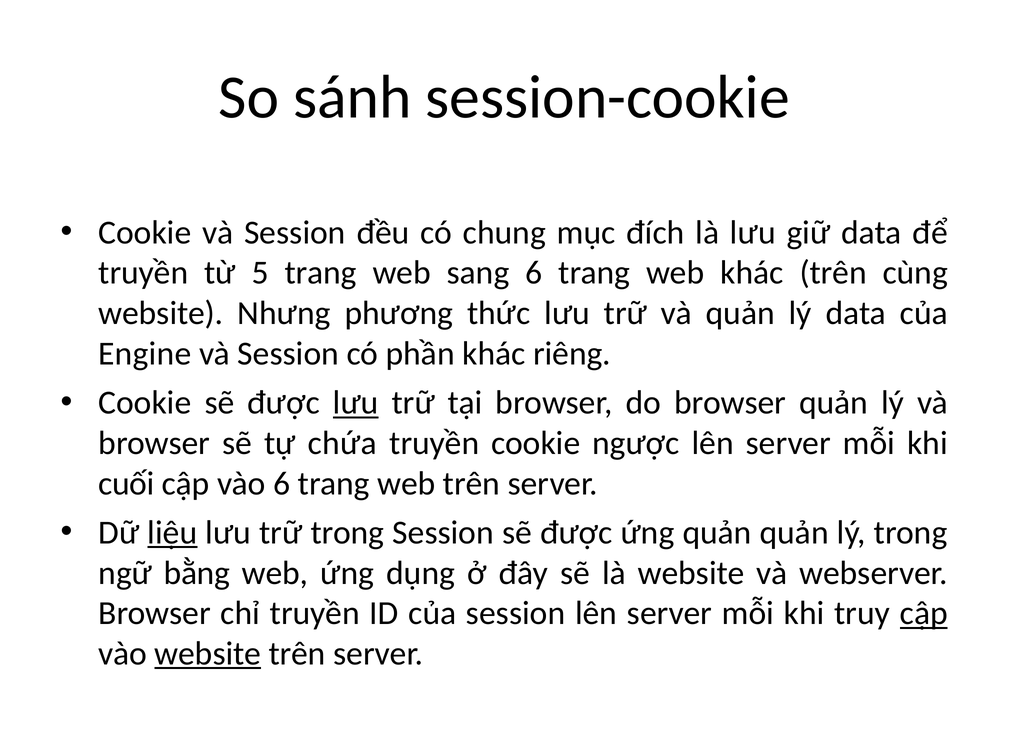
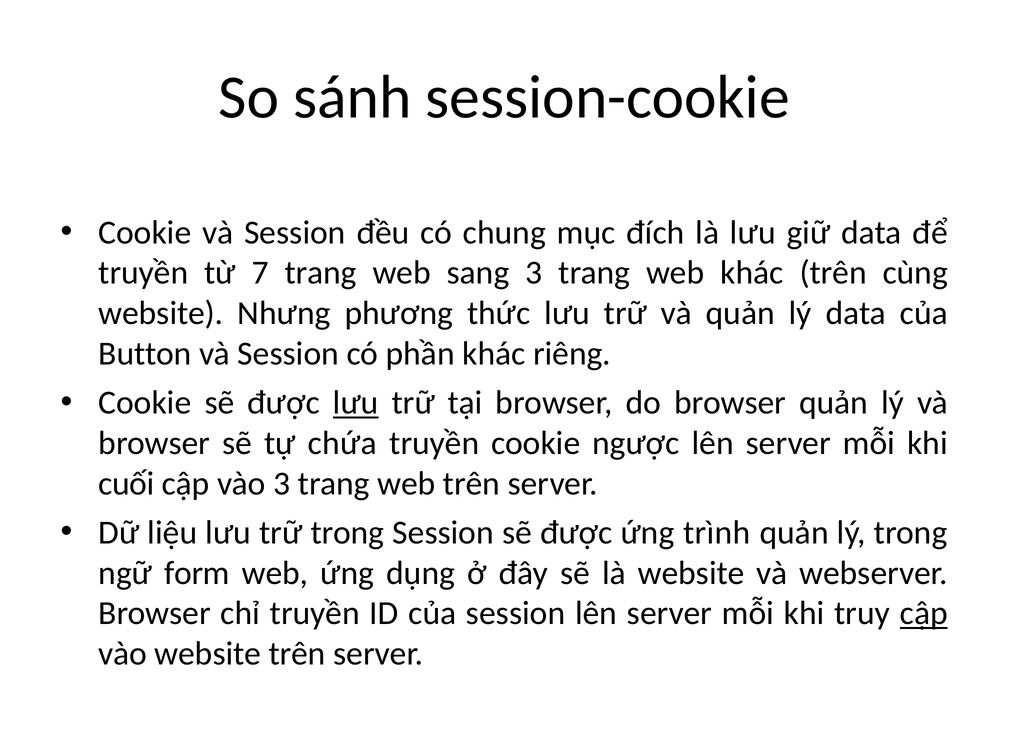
5: 5 -> 7 (260, 273)
sang 6: 6 -> 3 (534, 273)
Engine: Engine -> Button (145, 354)
vào 6: 6 -> 3 (282, 484)
liệu underline: present -> none (172, 533)
ứng quản: quản -> trình (717, 533)
bằng: bằng -> form (197, 574)
website underline: present -> none (208, 654)
